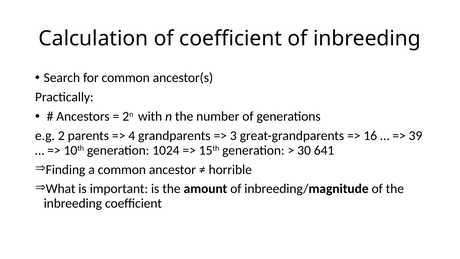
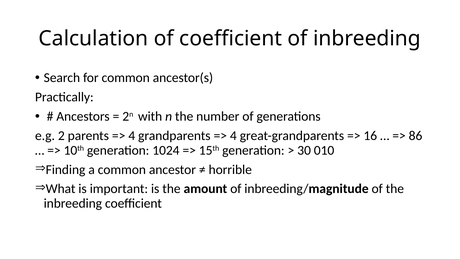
3: 3 -> 4 (233, 136)
39: 39 -> 86 (416, 136)
641: 641 -> 010 (324, 150)
